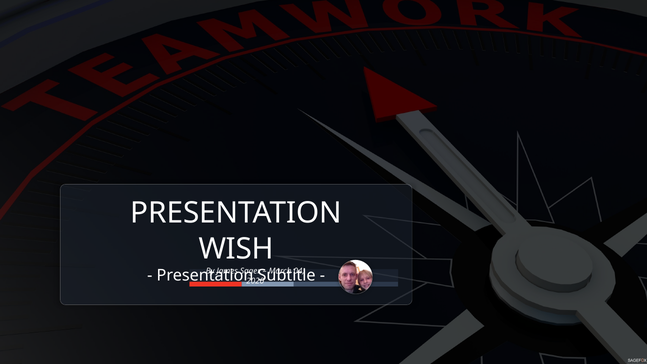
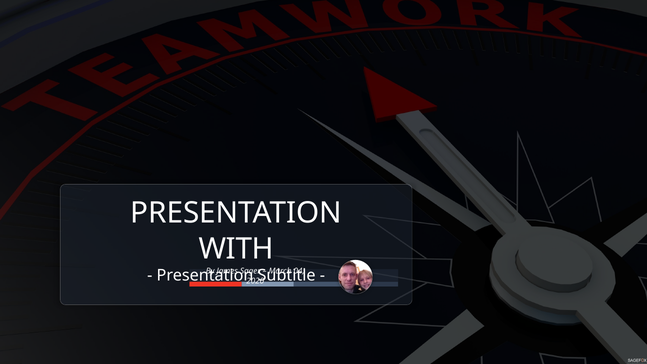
WISH: WISH -> WITH (236, 249)
